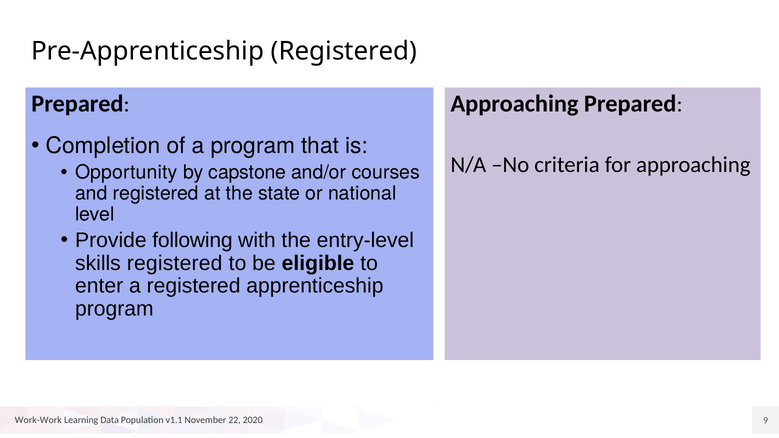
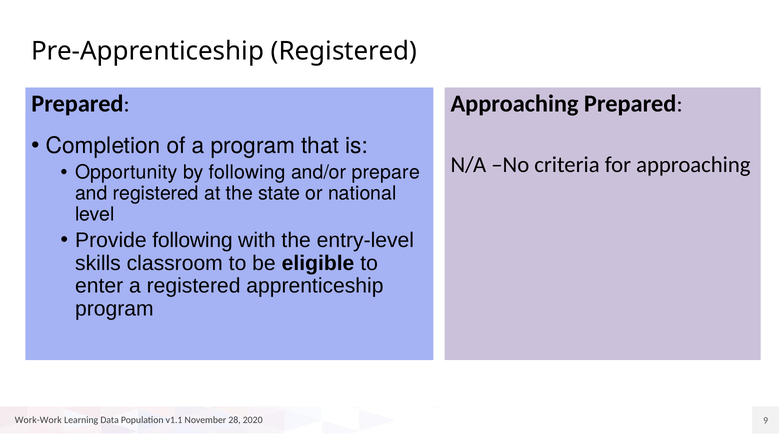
by capstone: capstone -> following (247, 172)
courses: courses -> prepare (386, 172)
skills registered: registered -> classroom (175, 263)
22: 22 -> 28 (235, 420)
